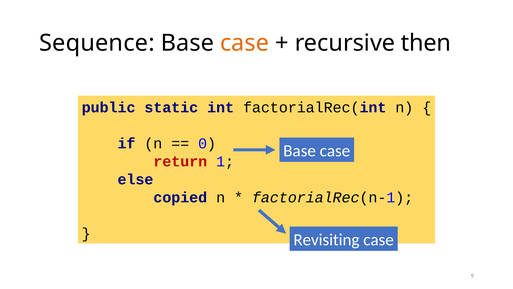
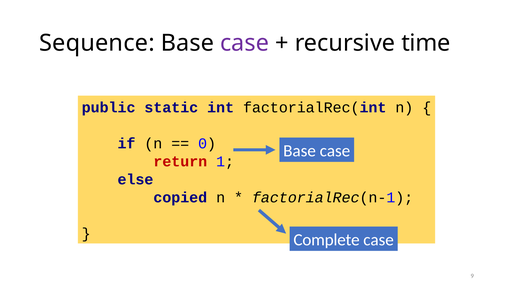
case colour: orange -> purple (245, 43)
then: then -> time (426, 43)
Revisiting: Revisiting -> Complete (327, 240)
